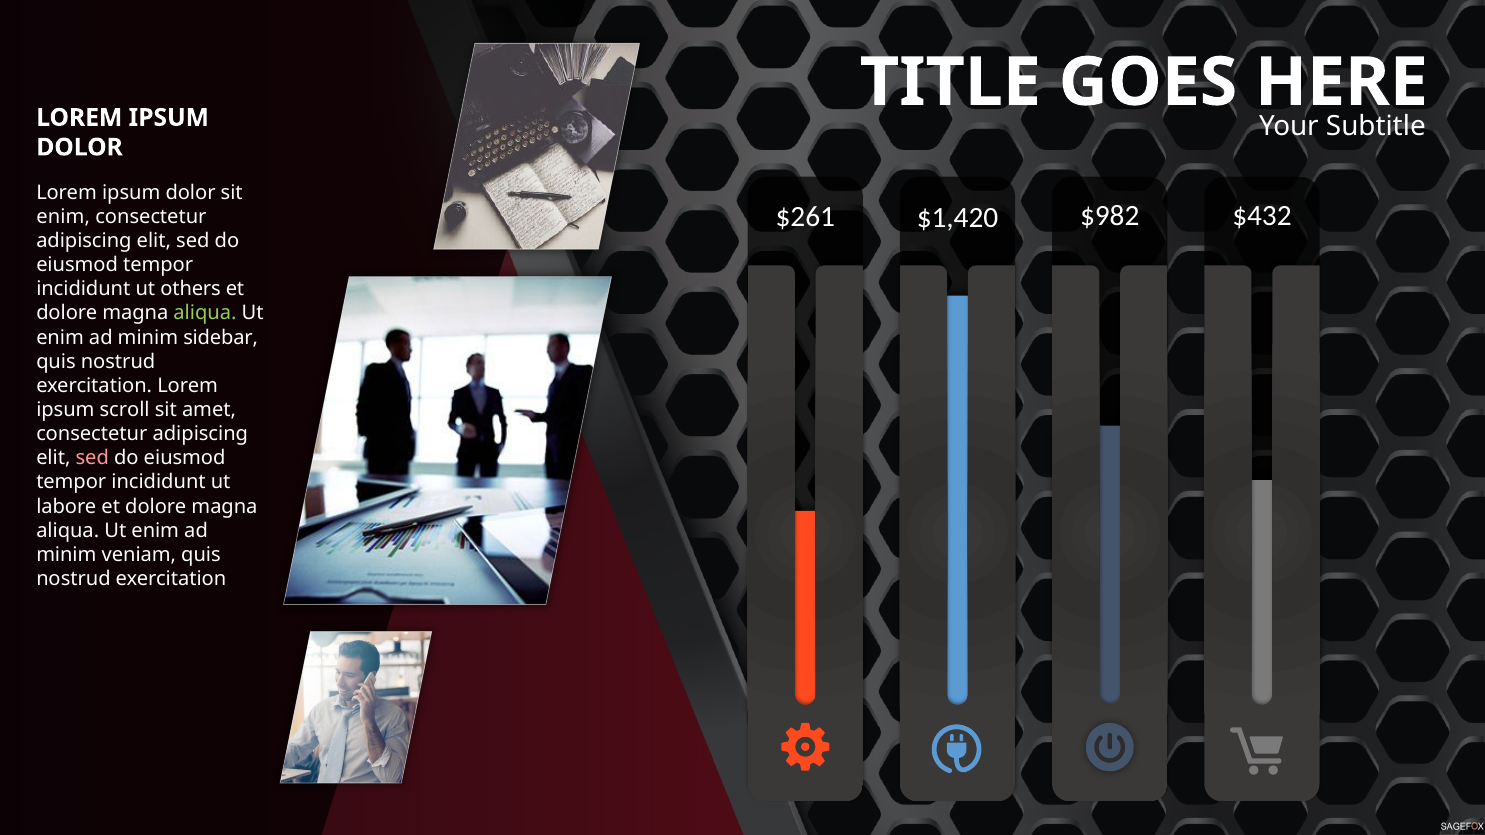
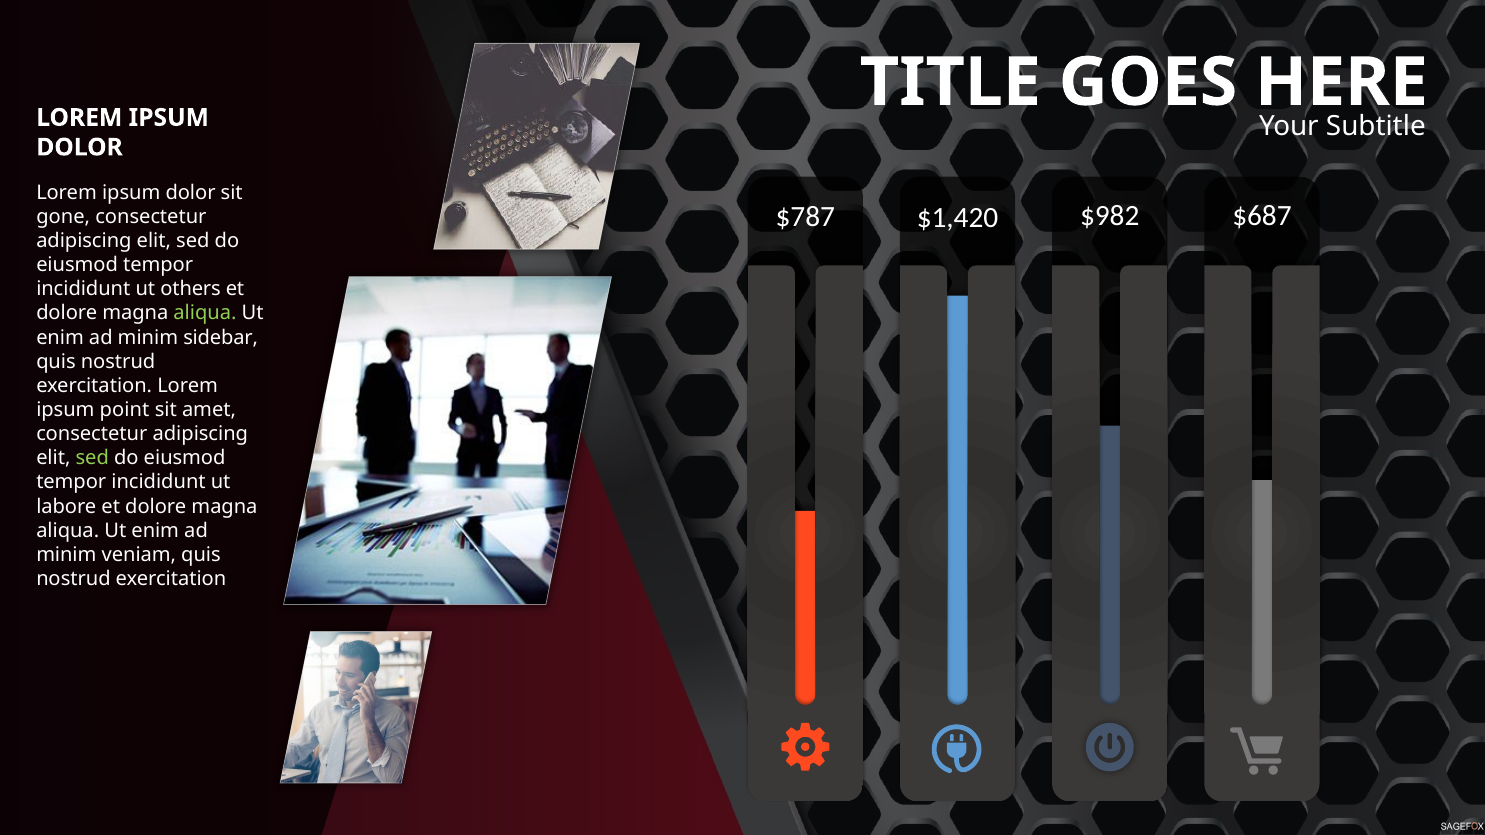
$261: $261 -> $787 (805, 217)
$432: $432 -> $687 (1262, 216)
enim: enim -> gone (63, 217)
scroll: scroll -> point (125, 410)
sed colour: pink -> light green (92, 458)
